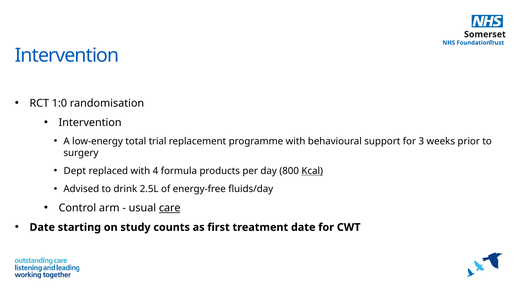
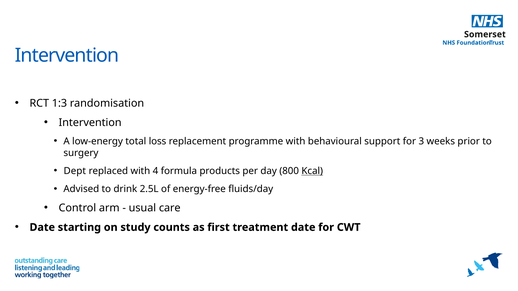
1:0: 1:0 -> 1:3 (59, 103)
trial: trial -> loss (158, 141)
care underline: present -> none (170, 208)
